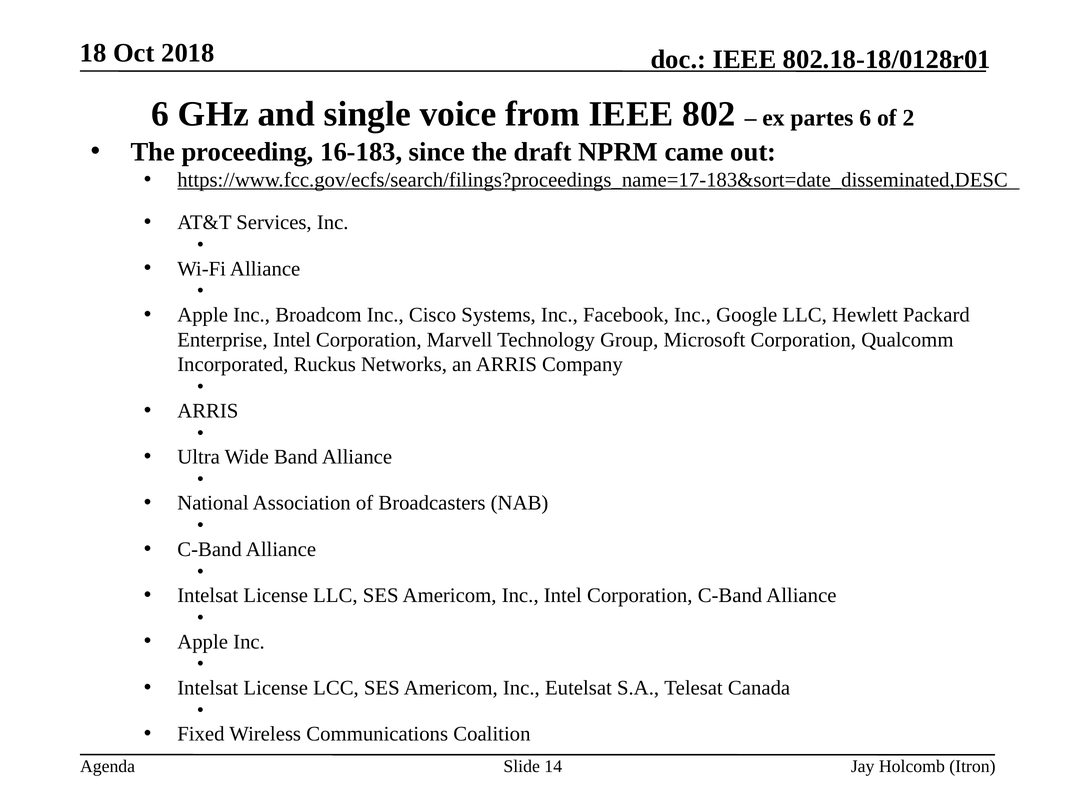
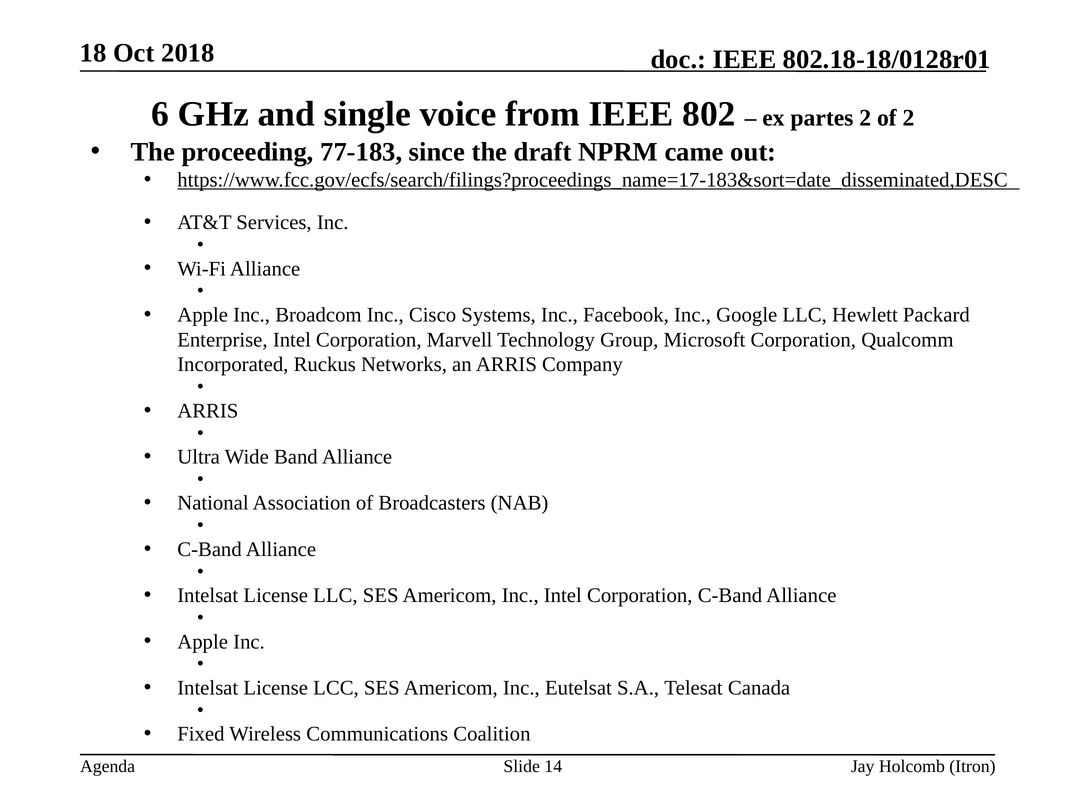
partes 6: 6 -> 2 (865, 118)
16-183: 16-183 -> 77-183 (361, 152)
